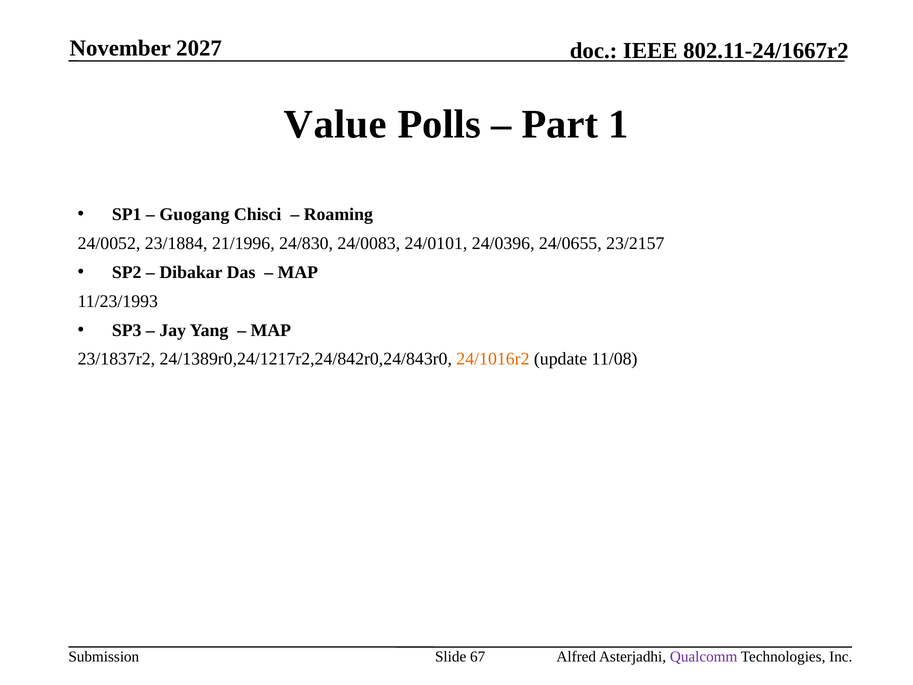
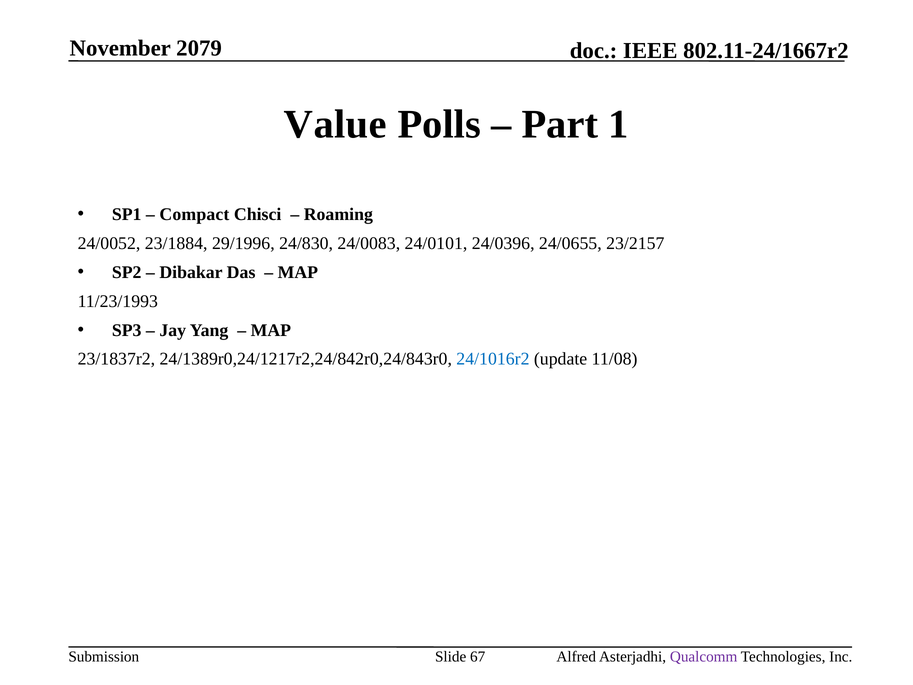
2027: 2027 -> 2079 (199, 48)
Guogang: Guogang -> Compact (194, 214)
21/1996: 21/1996 -> 29/1996 (243, 243)
24/1016r2 colour: orange -> blue (493, 359)
